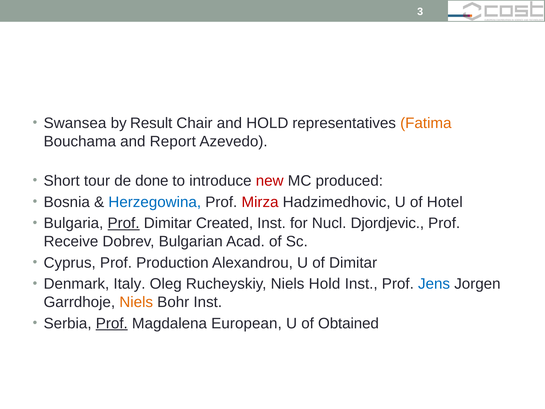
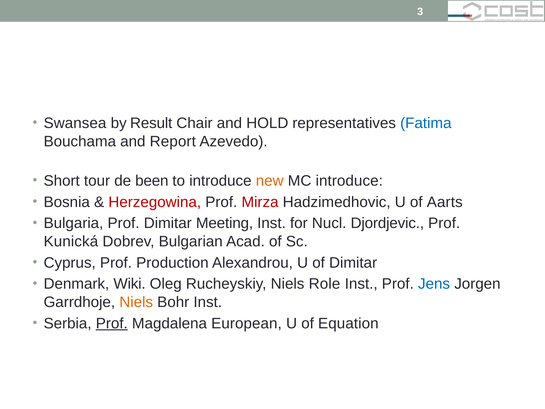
Fatima colour: orange -> blue (426, 123)
done: done -> been (152, 181)
new colour: red -> orange (270, 181)
MC produced: produced -> introduce (349, 181)
Herzegowina colour: blue -> red (155, 202)
Hotel: Hotel -> Aarts (445, 202)
Prof underline: present -> none (124, 223)
Created: Created -> Meeting (225, 223)
Receive: Receive -> Kunická (71, 241)
Italy: Italy -> Wiki (130, 284)
Niels Hold: Hold -> Role (325, 284)
Obtained: Obtained -> Equation (348, 323)
